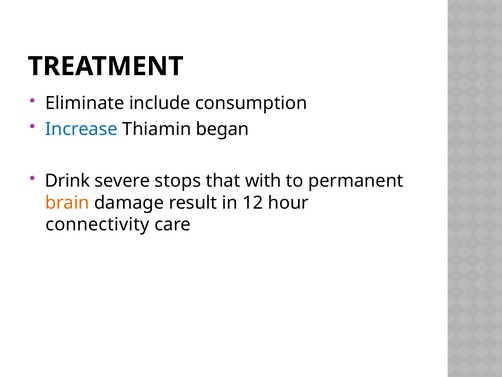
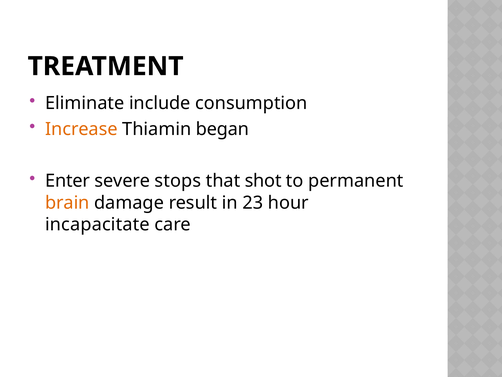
Increase colour: blue -> orange (81, 129)
Drink: Drink -> Enter (68, 181)
with: with -> shot (263, 181)
12: 12 -> 23 (253, 203)
connectivity: connectivity -> incapacitate (97, 224)
